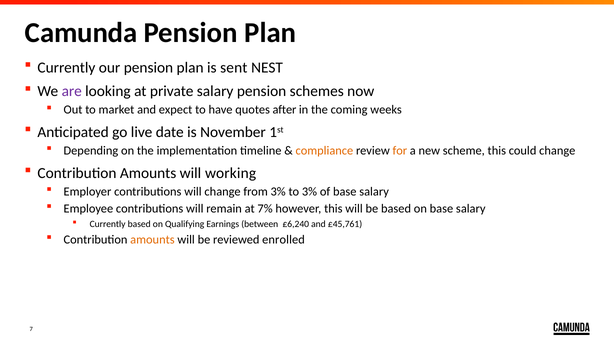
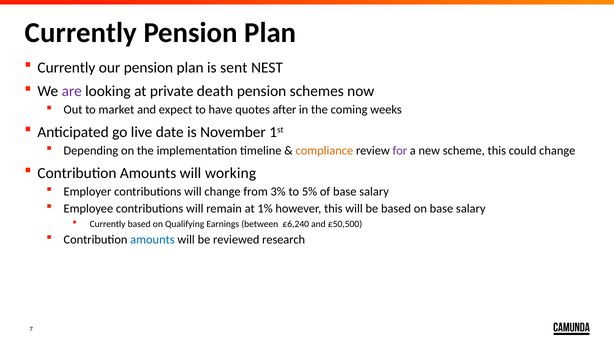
Camunda: Camunda -> Currently (81, 33)
private salary: salary -> death (215, 91)
for colour: orange -> purple (400, 151)
to 3%: 3% -> 5% (310, 192)
7%: 7% -> 1% (265, 209)
£45,761: £45,761 -> £50,500 (345, 224)
amounts colour: orange -> blue (152, 240)
enrolled: enrolled -> research (284, 240)
